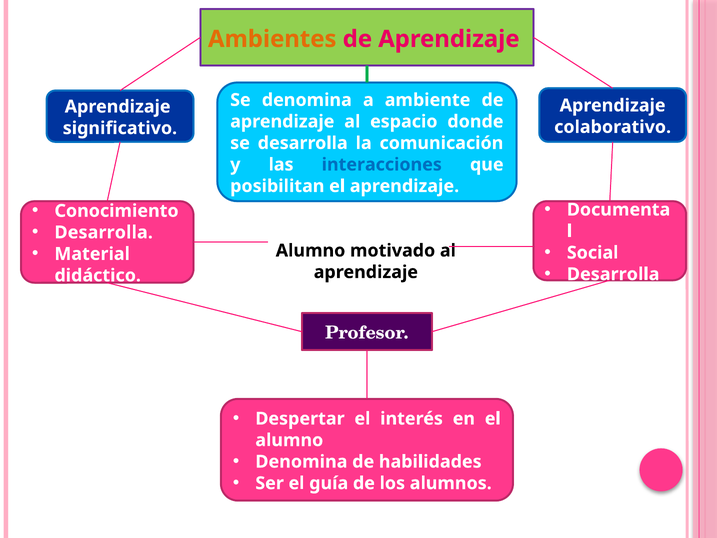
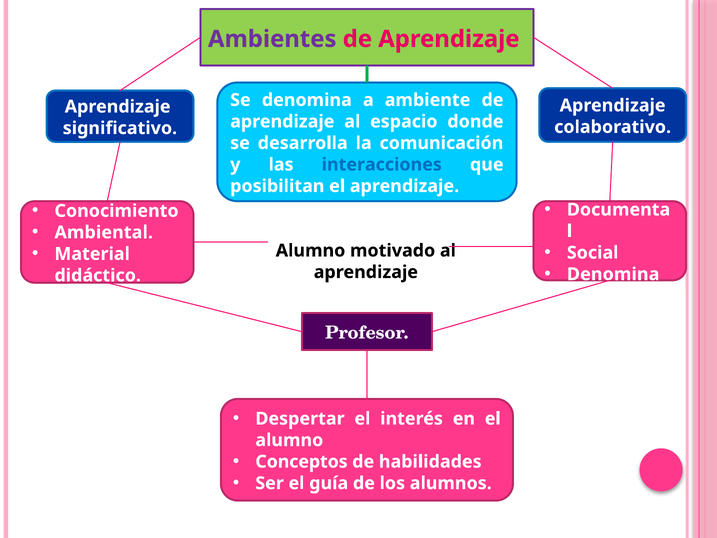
Ambientes colour: orange -> purple (272, 39)
Desarrolla: Desarrolla -> Ambiental (104, 232)
Desarrolla: Desarrolla -> Denomina (613, 274)
Denomina: Denomina -> Conceptos (301, 462)
